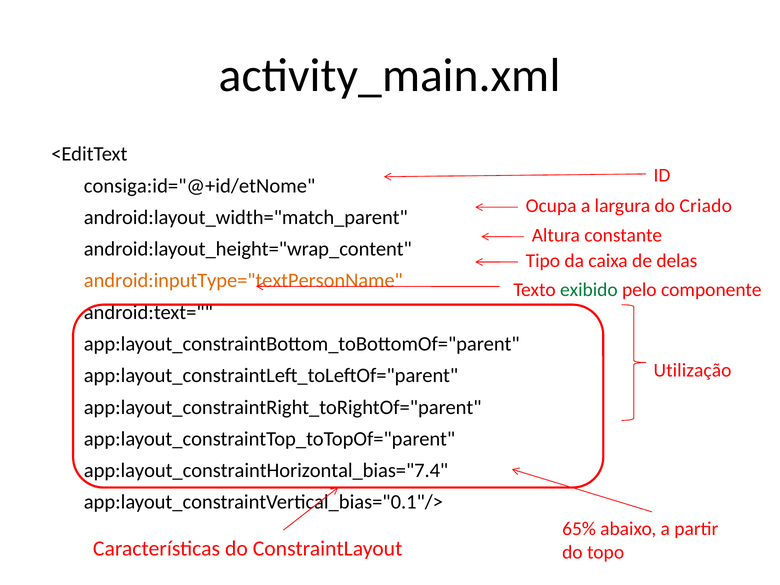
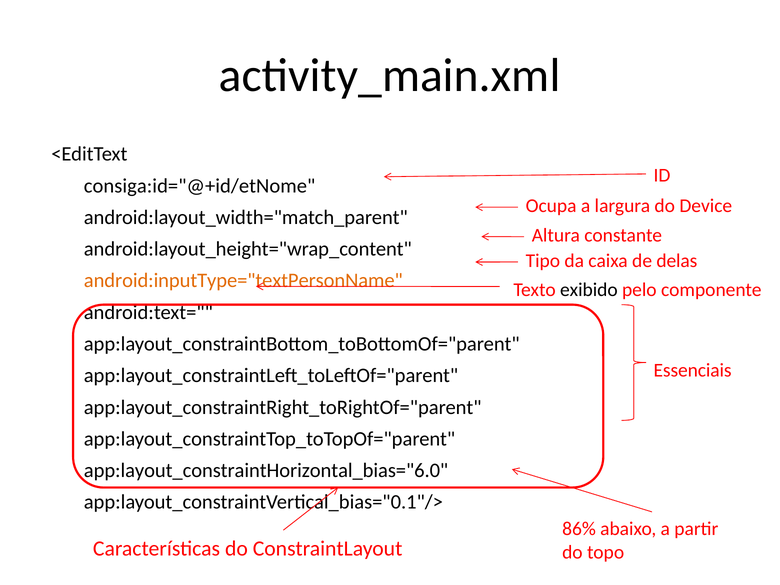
Criado: Criado -> Device (706, 206)
exibido colour: green -> black (589, 290)
Utilização: Utilização -> Essenciais (693, 370)
app:layout_constraintHorizontal_bias="7.4: app:layout_constraintHorizontal_bias="7.4 -> app:layout_constraintHorizontal_bias="6.0 (266, 470)
65%: 65% -> 86% (579, 529)
